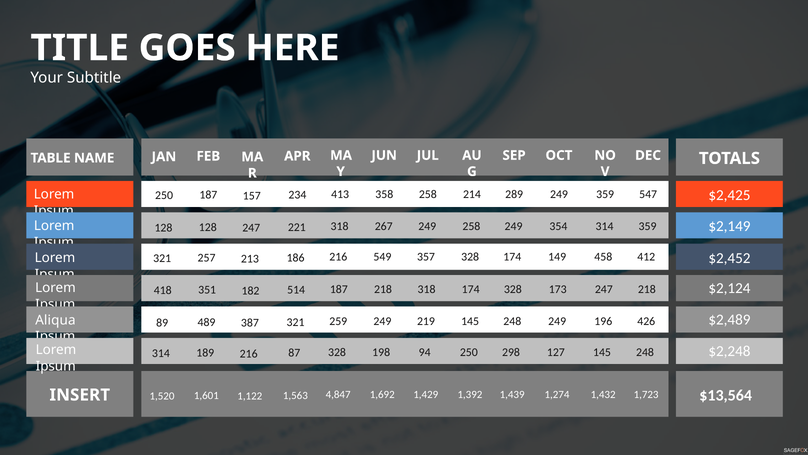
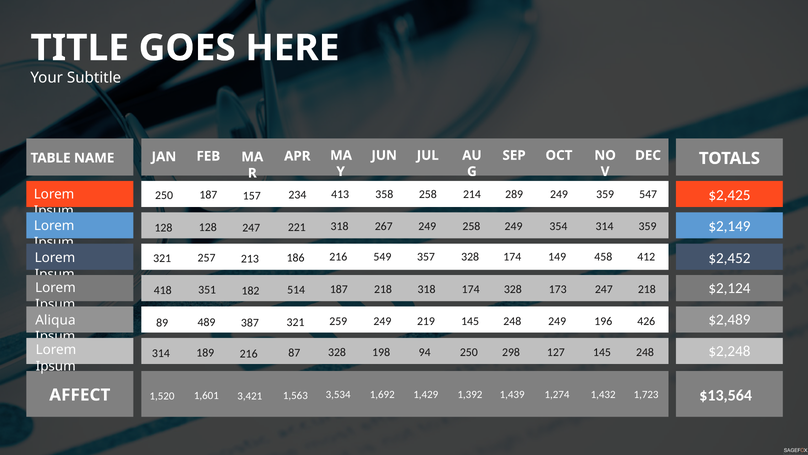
4,847: 4,847 -> 3,534 (338, 394)
1,122: 1,122 -> 3,421 (250, 396)
INSERT: INSERT -> AFFECT (80, 395)
